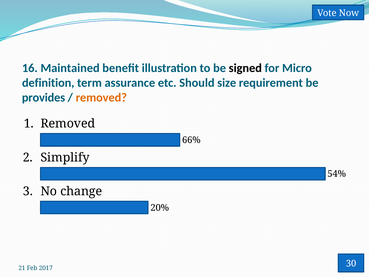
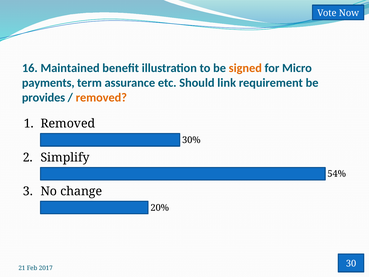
signed colour: black -> orange (245, 68)
definition: definition -> payments (48, 83)
size: size -> link (227, 83)
66%: 66% -> 30% (191, 140)
